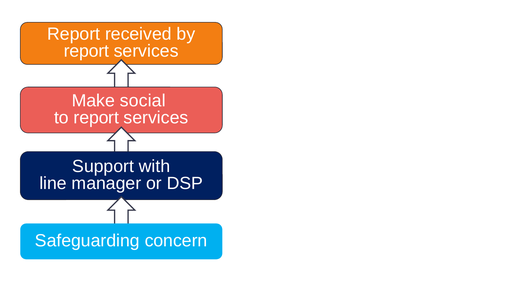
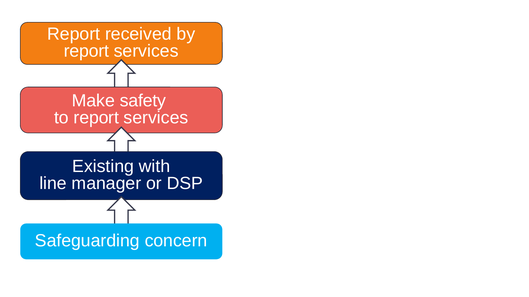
social: social -> safety (143, 101)
Support: Support -> Existing (103, 167)
